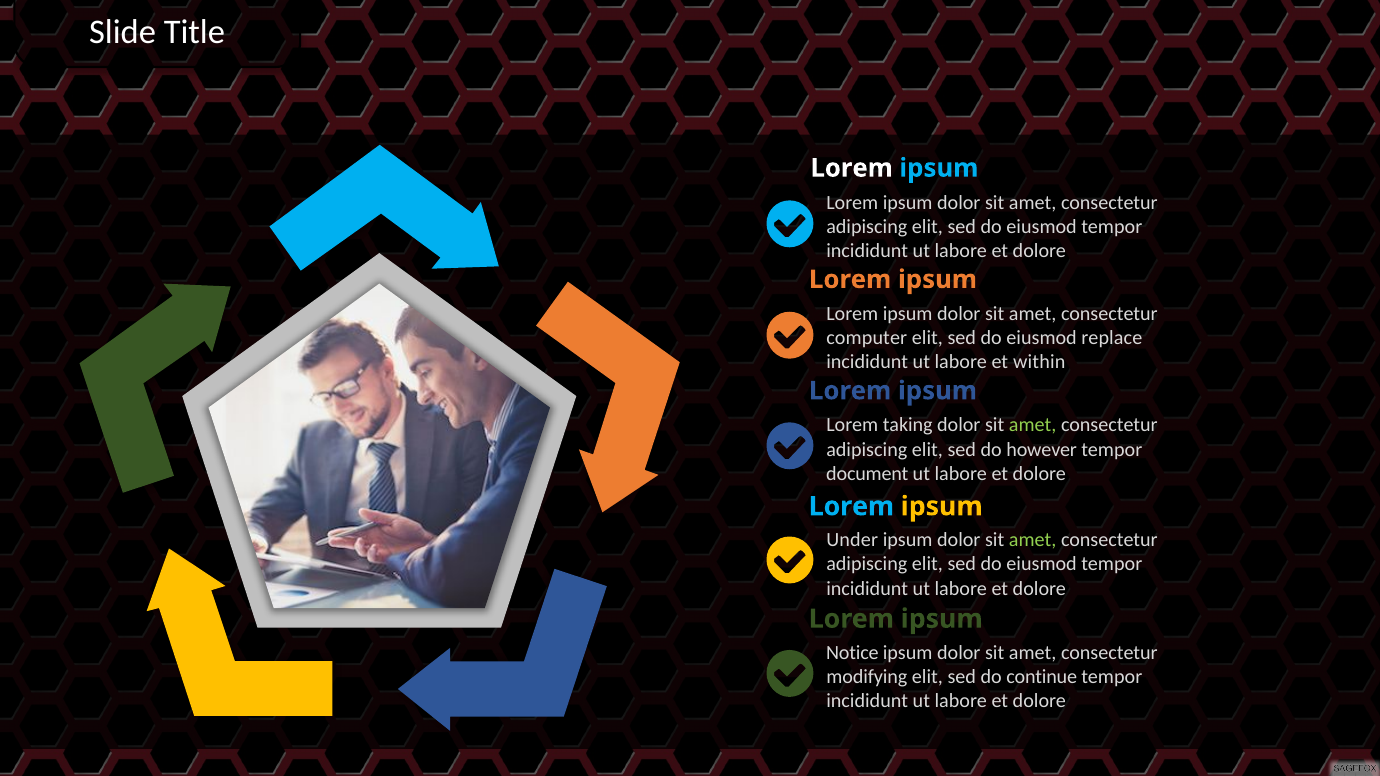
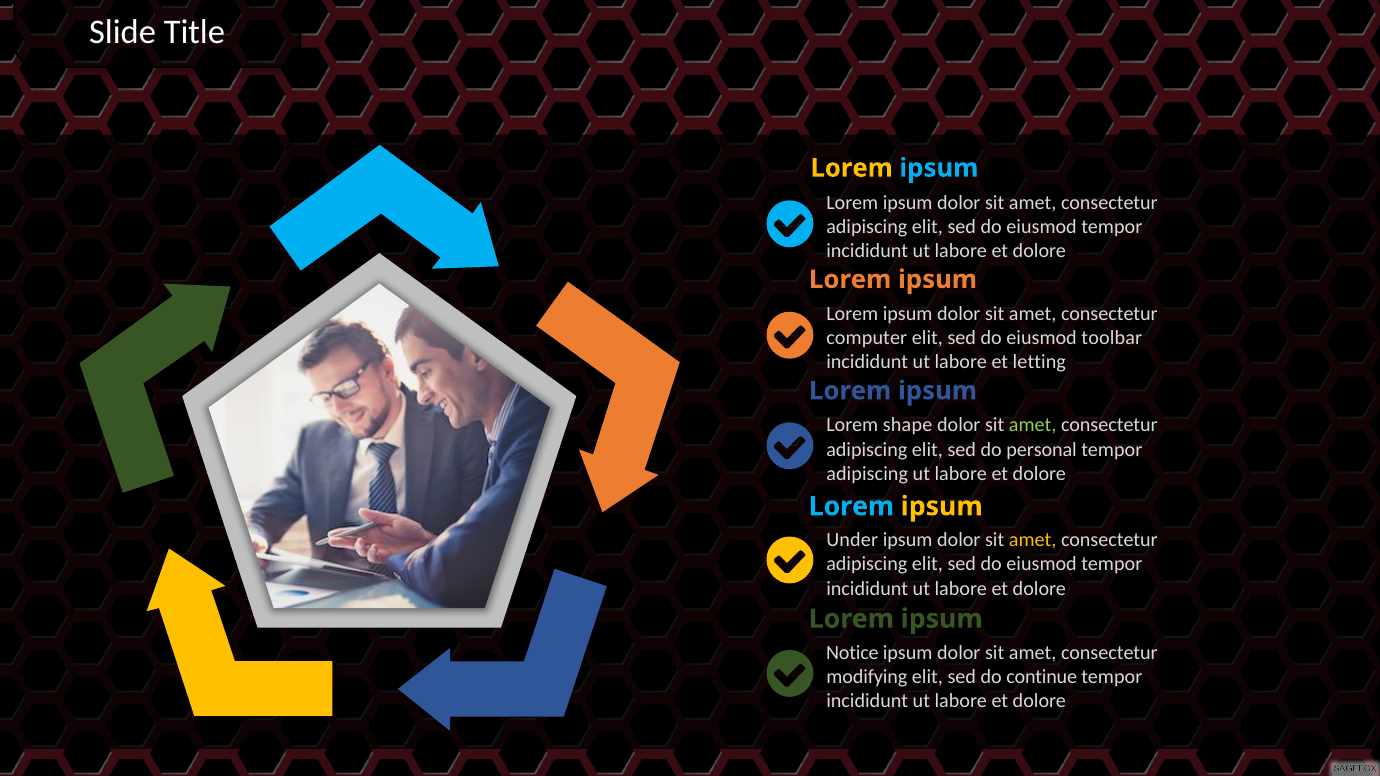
Lorem colour: white -> yellow (852, 168)
replace: replace -> toolbar (1112, 338)
within: within -> letting (1039, 362)
taking: taking -> shape (908, 425)
however: however -> personal (1042, 450)
document: document -> adipiscing (867, 474)
amet colour: light green -> yellow (1033, 540)
